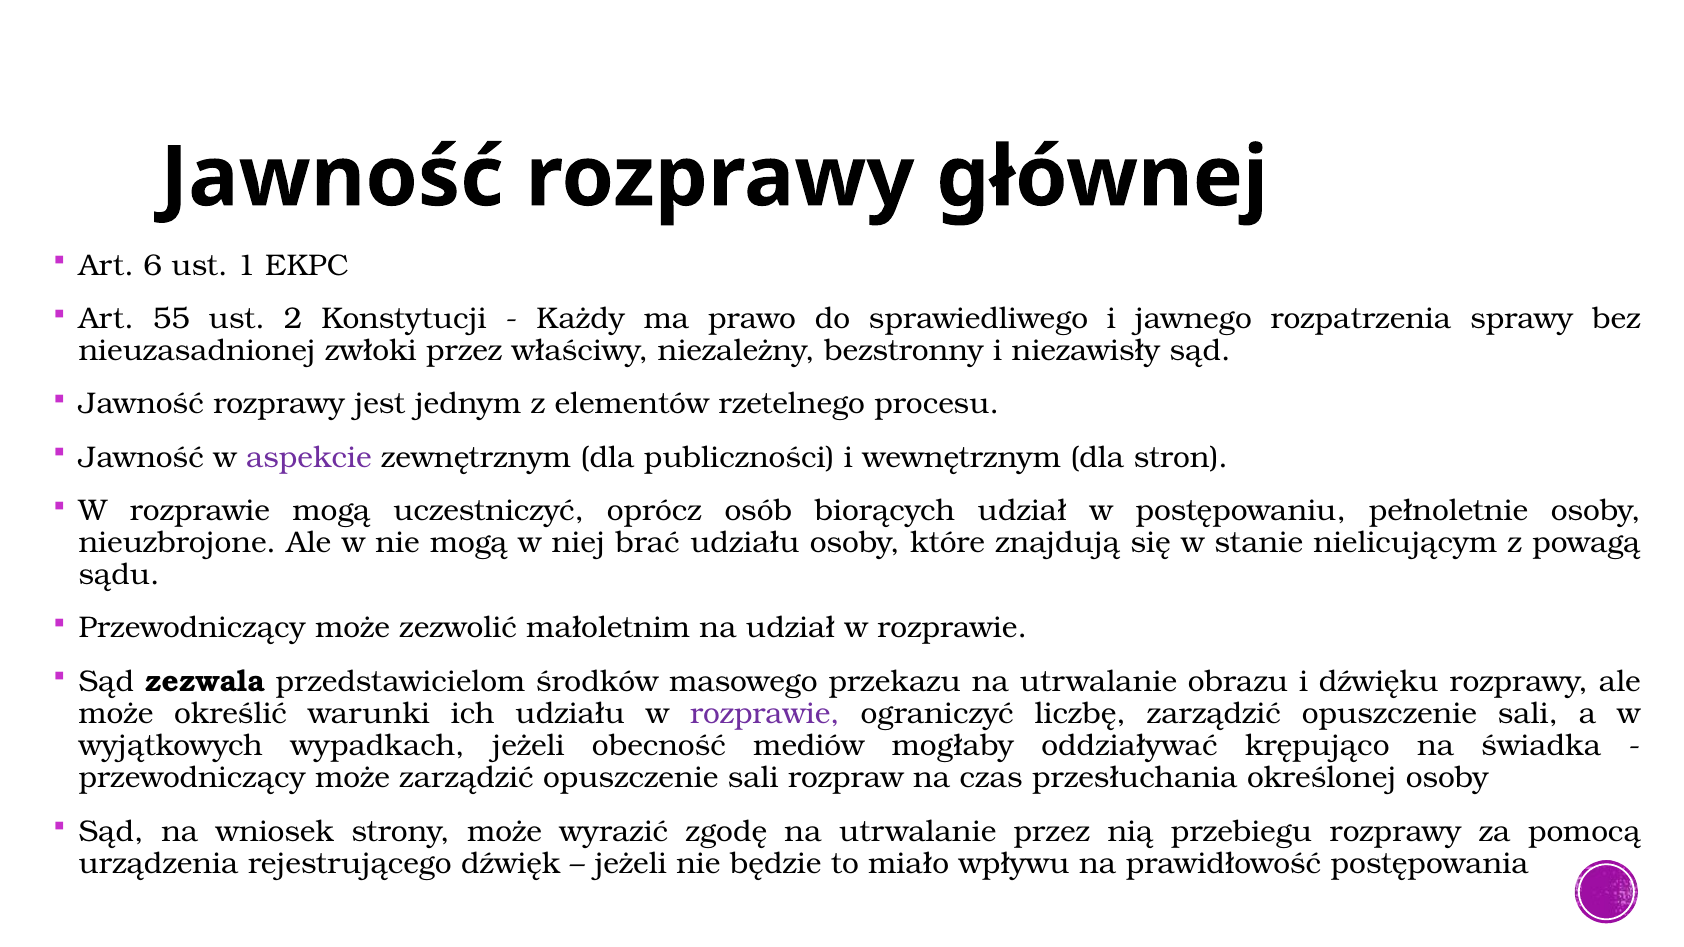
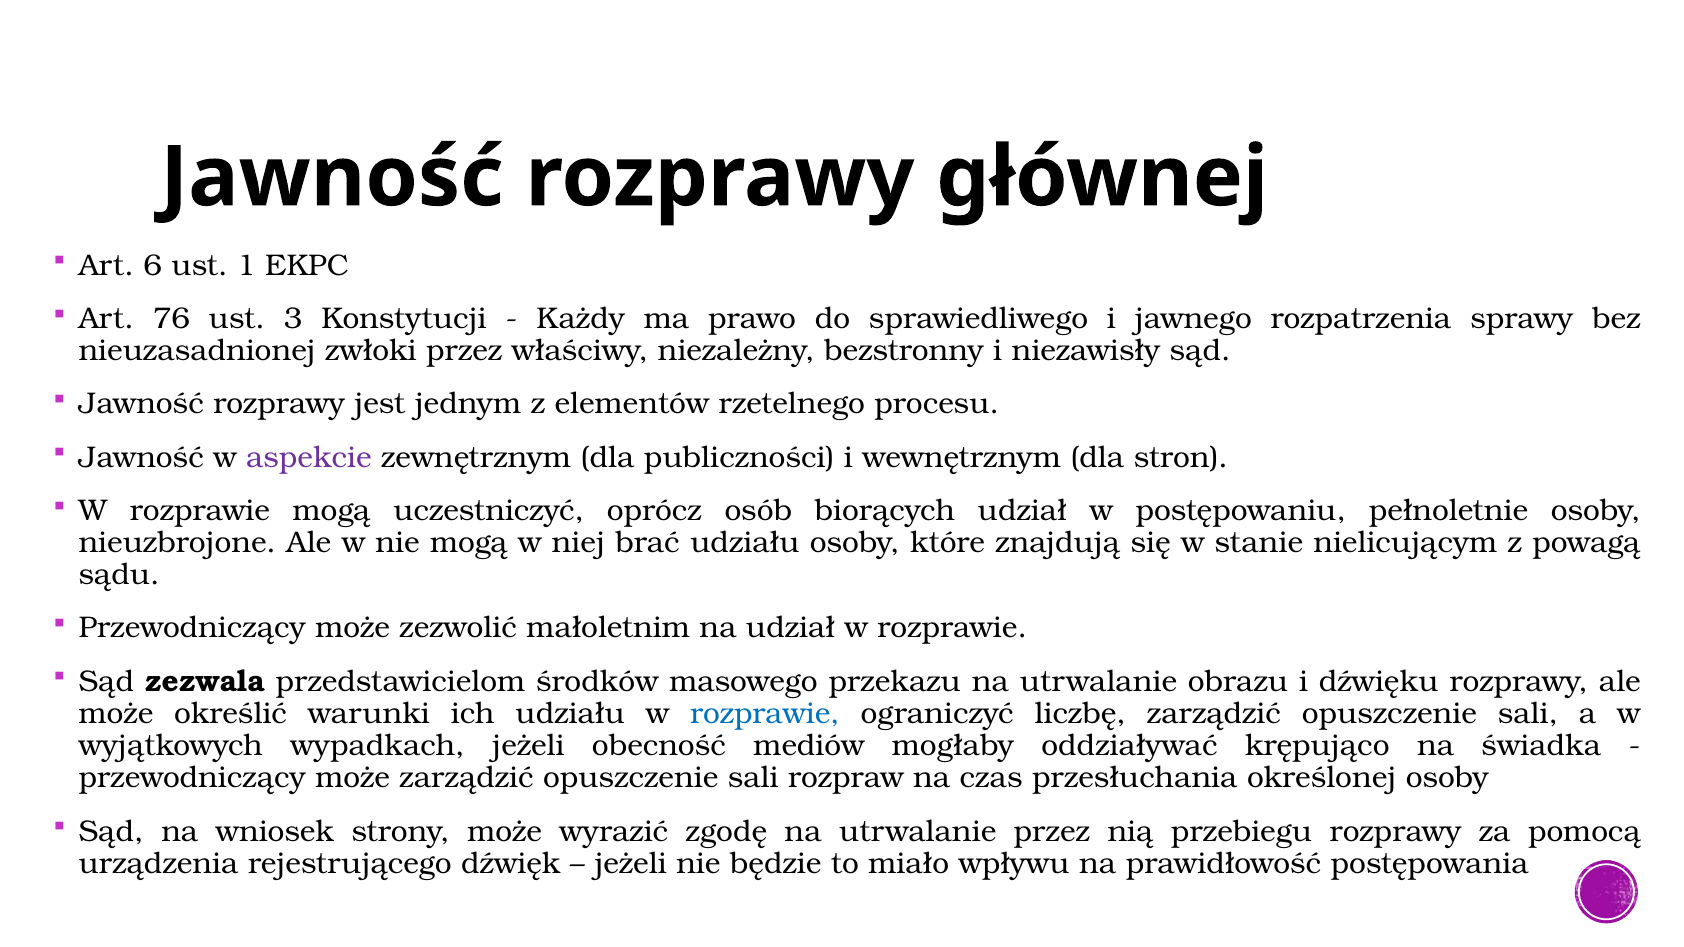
55: 55 -> 76 (171, 319)
2: 2 -> 3 (293, 319)
rozprawie colour: purple -> blue (765, 714)
